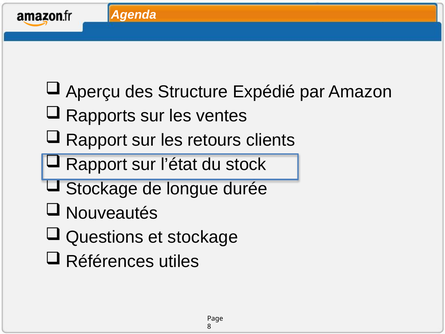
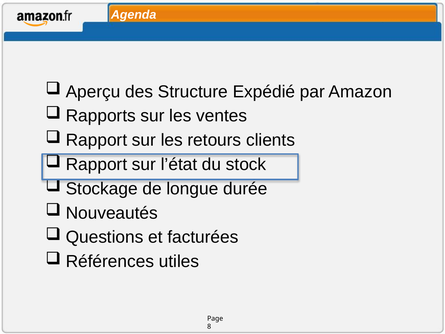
et stockage: stockage -> facturées (203, 237)
